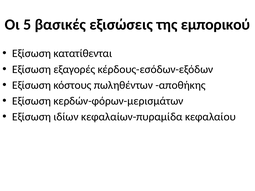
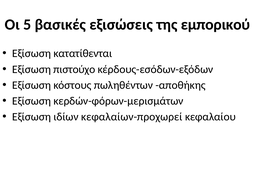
εξαγορές: εξαγορές -> πιστούχο (74, 69)
κεφαλαίων-πυραμίδα: κεφαλαίων-πυραμίδα -> κεφαλαίων-προχωρεί (132, 117)
